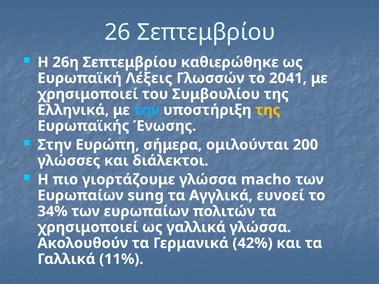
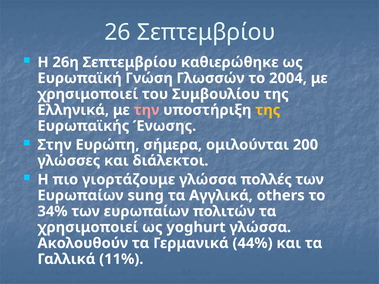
Λέξεις: Λέξεις -> Γνώση (149, 78)
2041: 2041 -> 2004 (288, 78)
την colour: light blue -> pink (147, 110)
macho: macho -> πολλές (266, 180)
ευνοεί: ευνοεί -> others (281, 196)
ως γαλλικά: γαλλικά -> yoghurt (196, 227)
42%: 42% -> 44% (253, 243)
